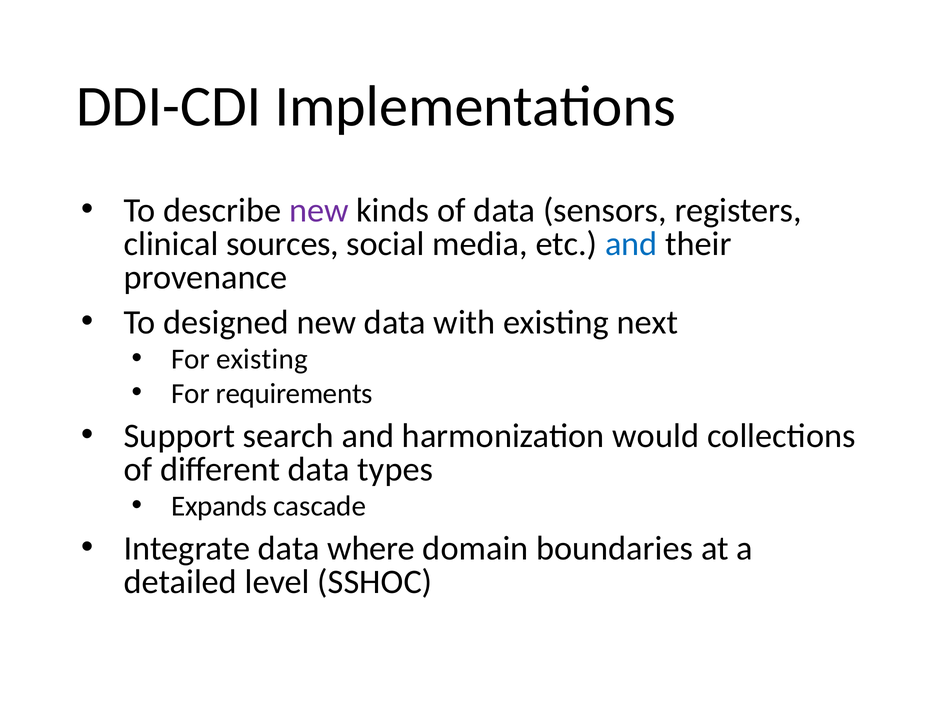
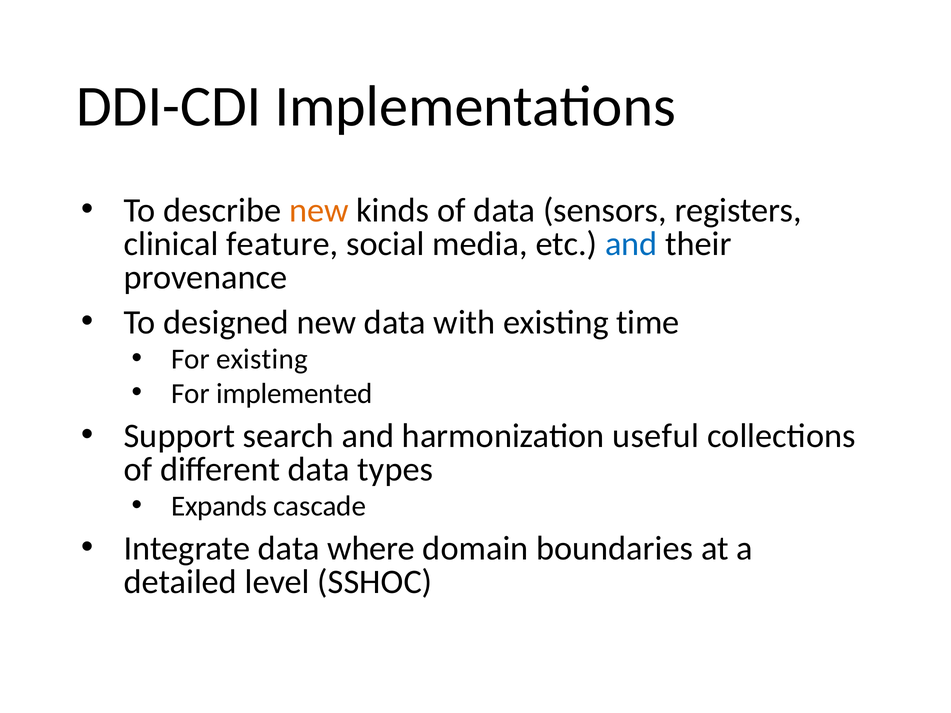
new colour: purple -> orange (319, 211)
sources: sources -> feature (282, 244)
next: next -> time (648, 323)
requirements: requirements -> implemented (294, 394)
would: would -> useful (656, 436)
